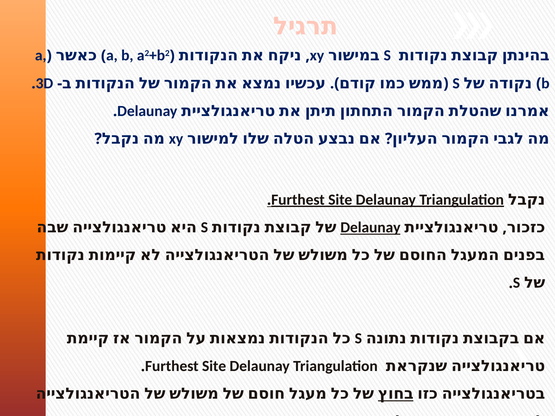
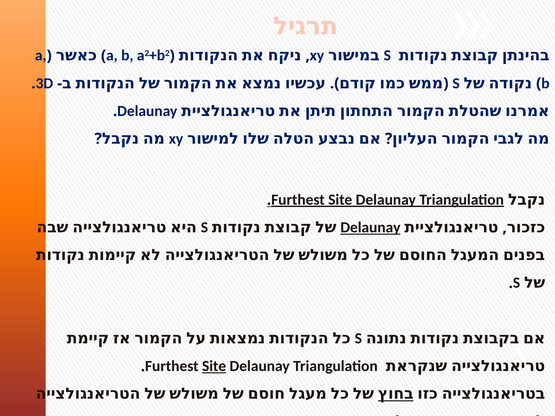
Site underline: none -> present (214, 366)
